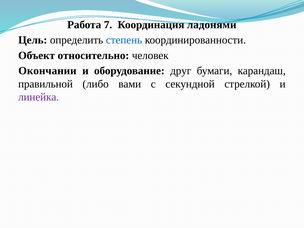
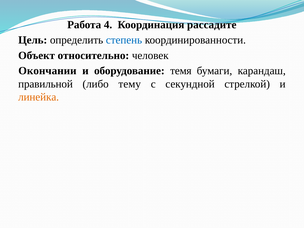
7: 7 -> 4 (108, 25)
ладонями: ладонями -> рассадите (212, 25)
друг: друг -> темя (181, 71)
вами: вами -> тему (130, 84)
линейка colour: purple -> orange (39, 97)
